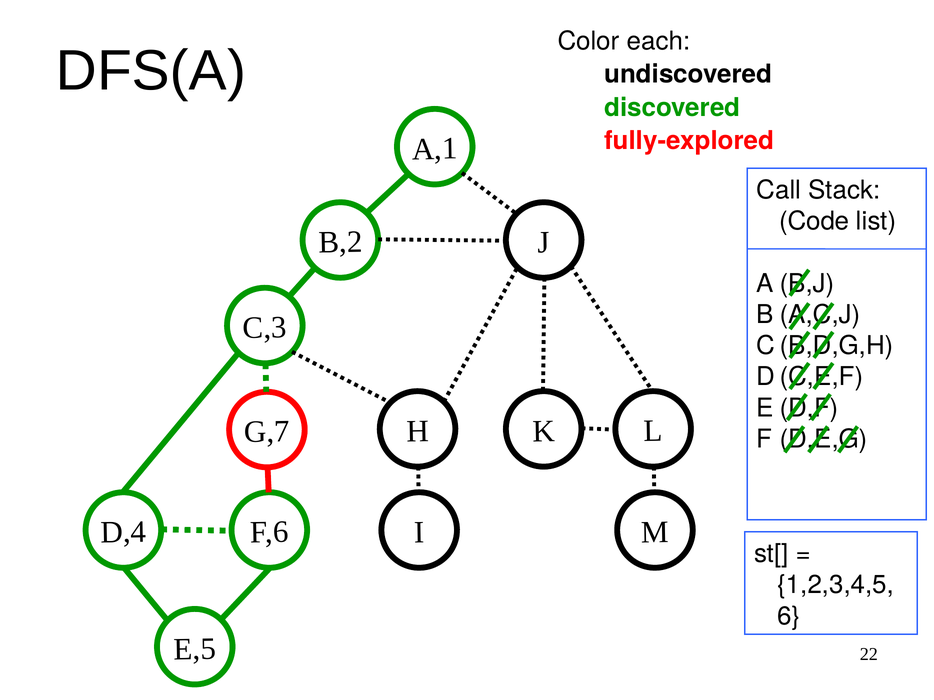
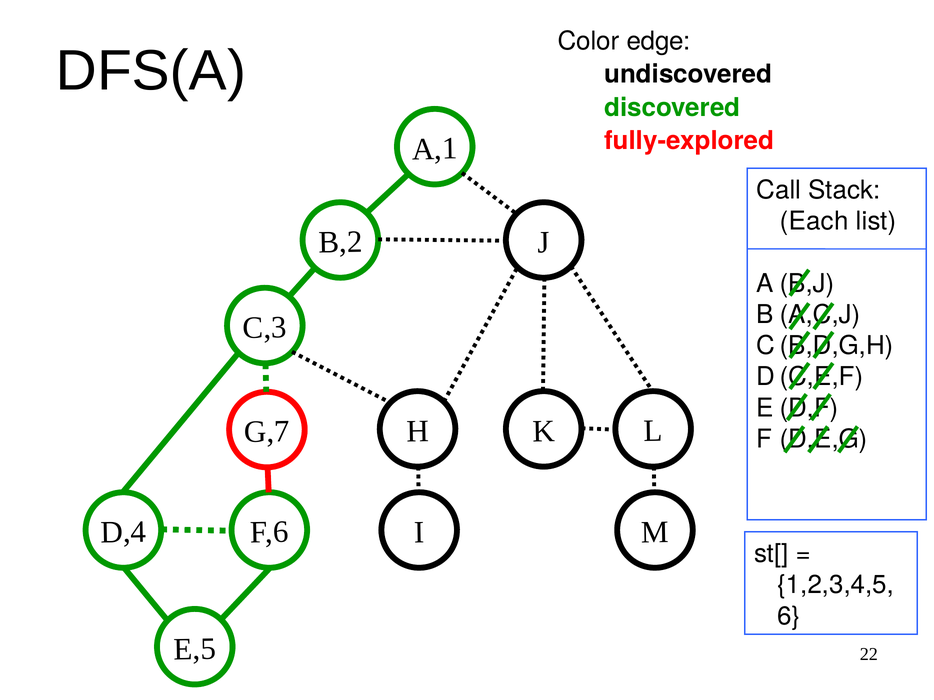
each: each -> edge (659, 41)
Code: Code -> Each (814, 221)
